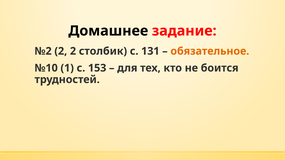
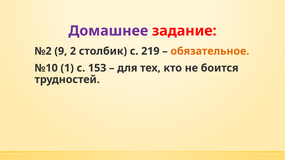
Домашнее colour: black -> purple (108, 31)
№2 2: 2 -> 9 (61, 51)
131: 131 -> 219 (150, 51)
